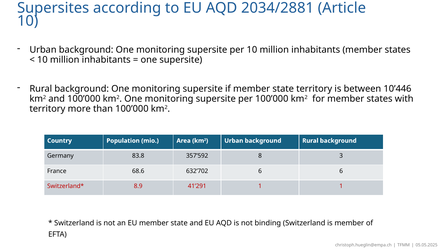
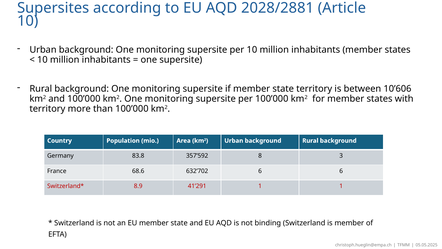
2034/2881: 2034/2881 -> 2028/2881 (278, 8)
10’446: 10’446 -> 10’606 (397, 89)
